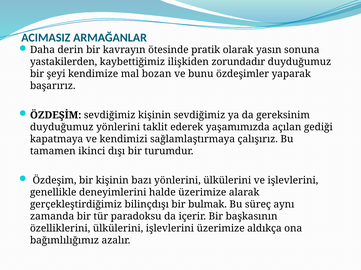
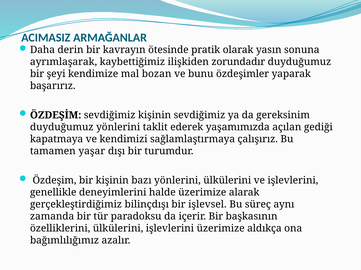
yastakilerden: yastakilerden -> ayrımlaşarak (64, 62)
ikinci: ikinci -> yaşar (92, 152)
bulmak: bulmak -> işlevsel (207, 205)
